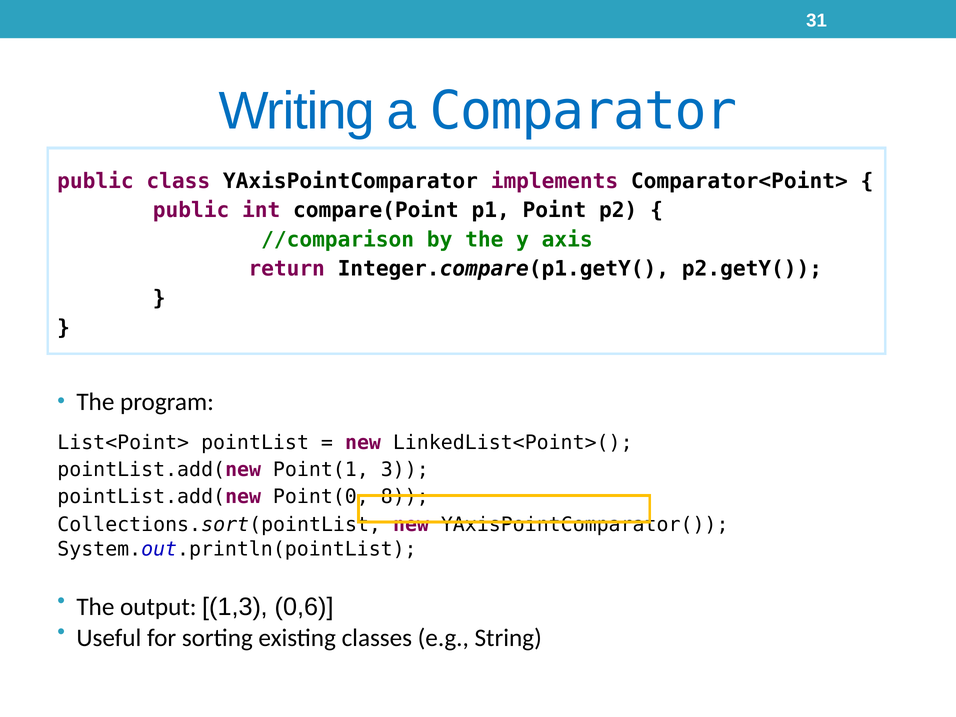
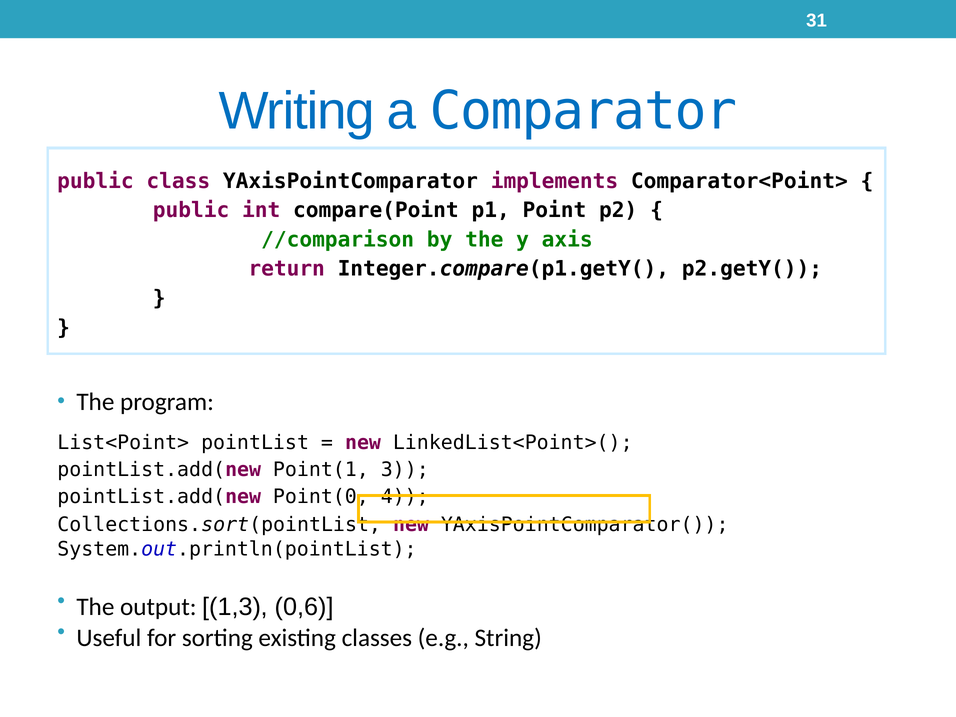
8: 8 -> 4 (405, 497)
